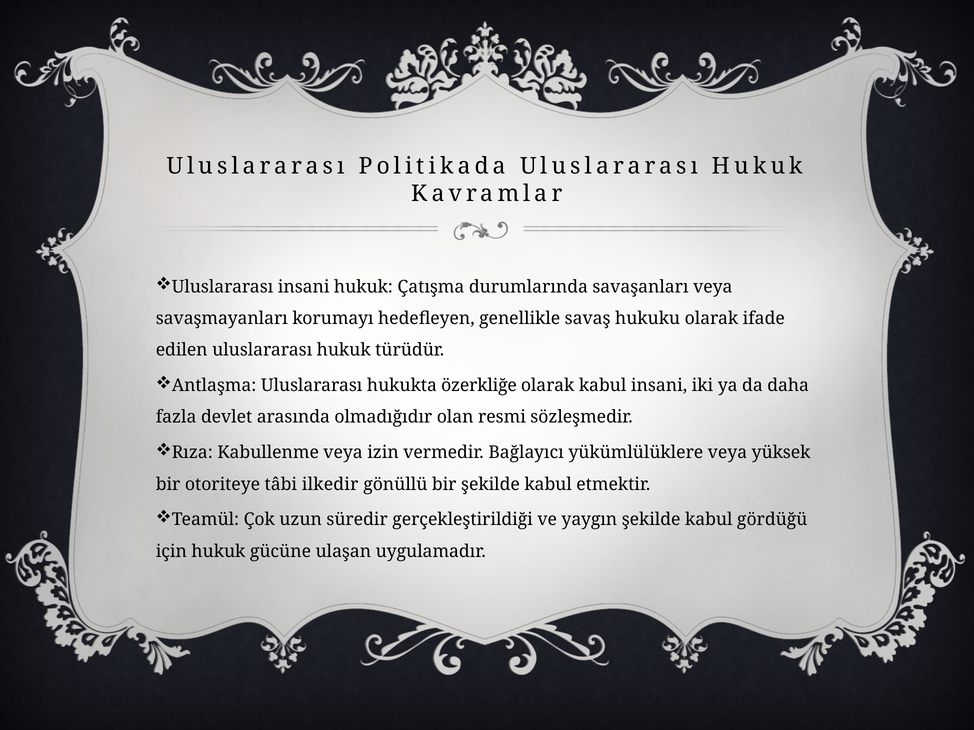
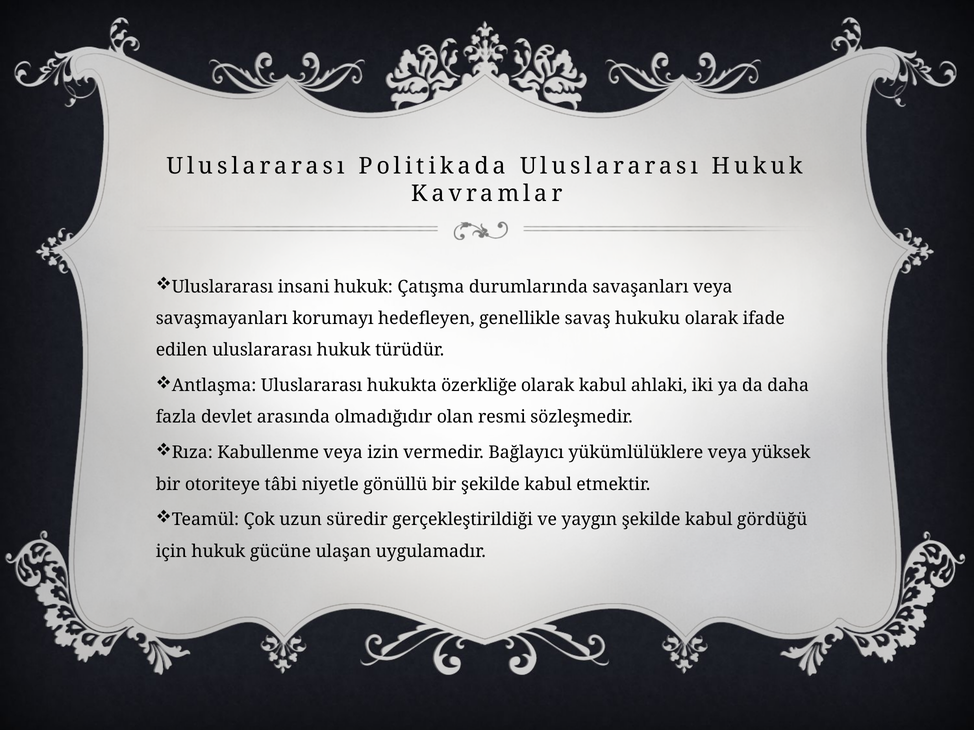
kabul insani: insani -> ahlaki (659, 386)
ilkedir: ilkedir -> niyetle (330, 485)
